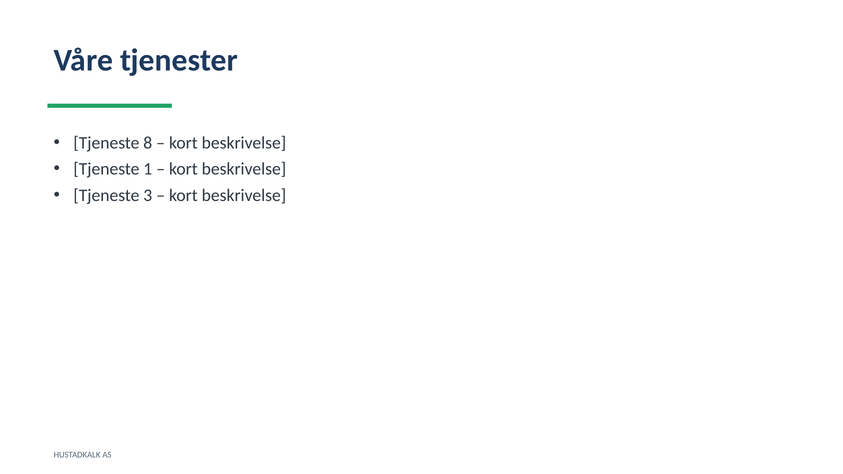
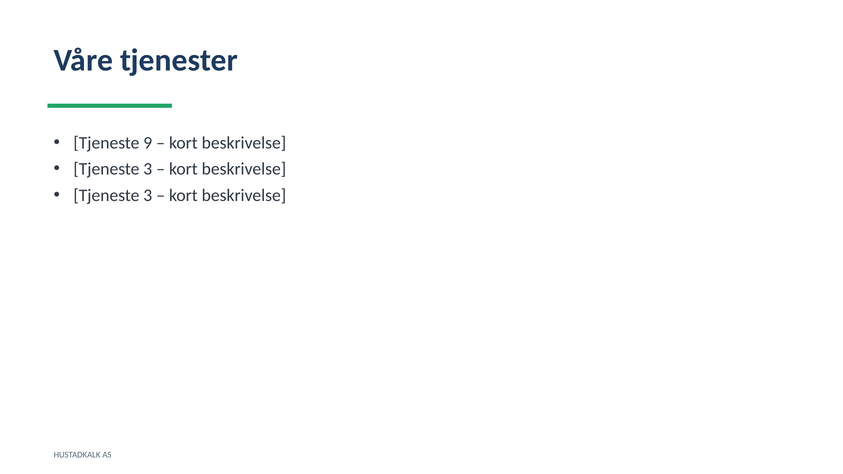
8: 8 -> 9 (148, 143)
1: 1 -> 3 (148, 169)
